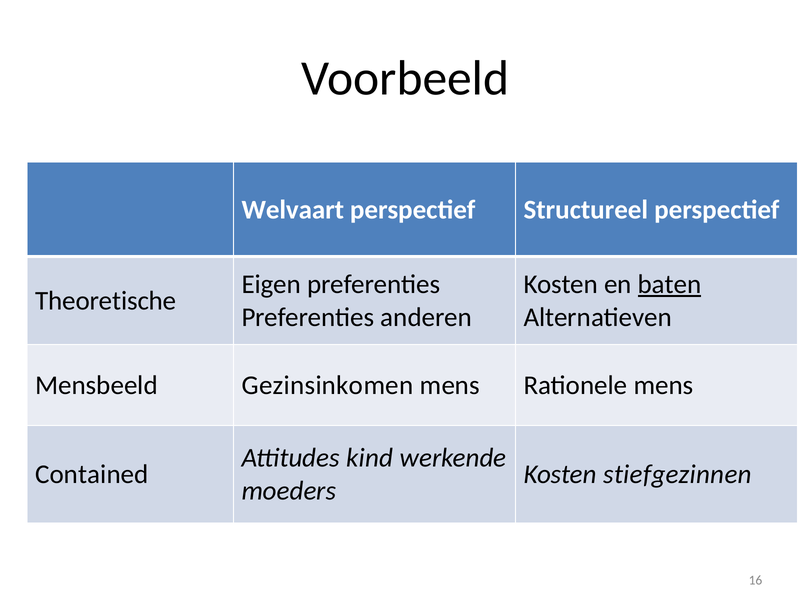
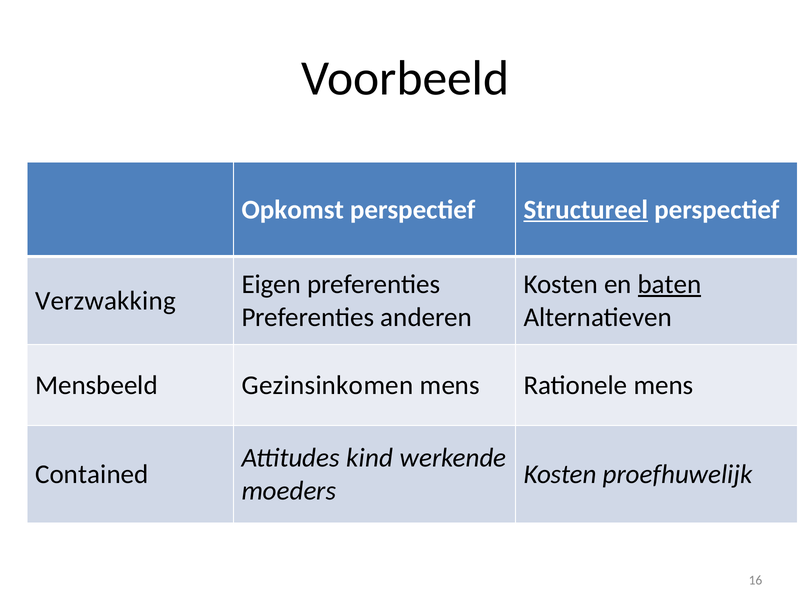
Welvaart: Welvaart -> Opkomst (293, 210)
Structureel underline: none -> present (586, 210)
Theoretische: Theoretische -> Verzwakking (106, 301)
stiefgezinnen: stiefgezinnen -> proefhuwelijk (678, 475)
